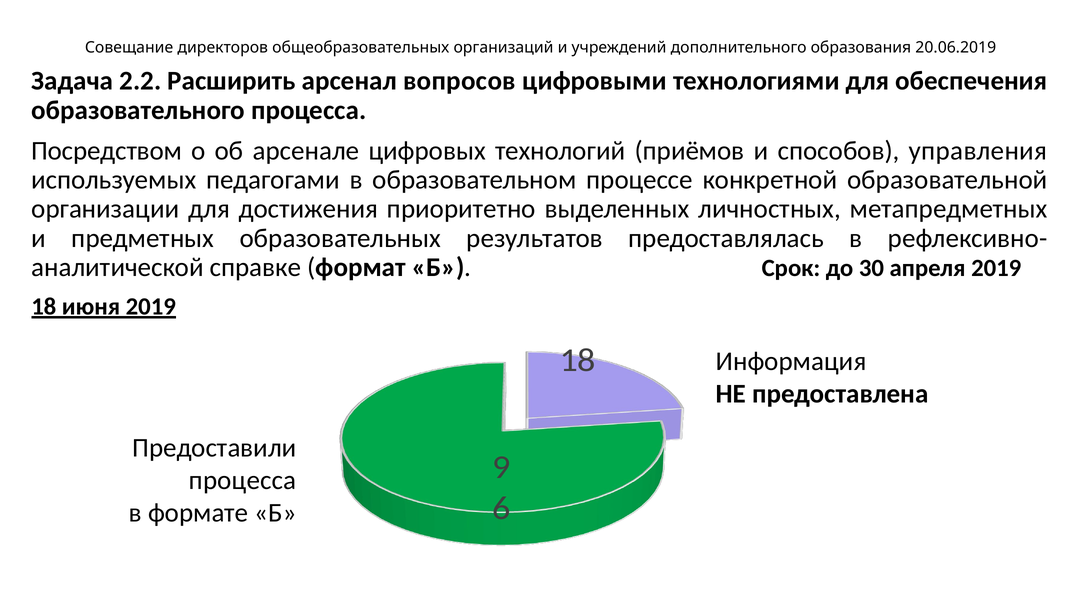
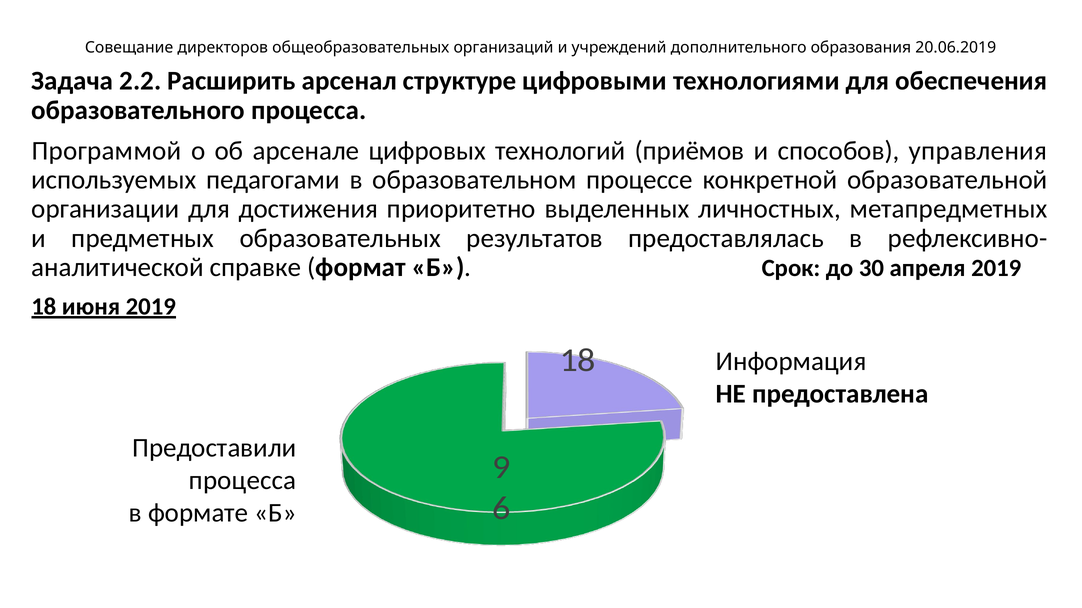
вопросов: вопросов -> структуре (460, 81)
Посредством: Посредством -> Программой (106, 151)
